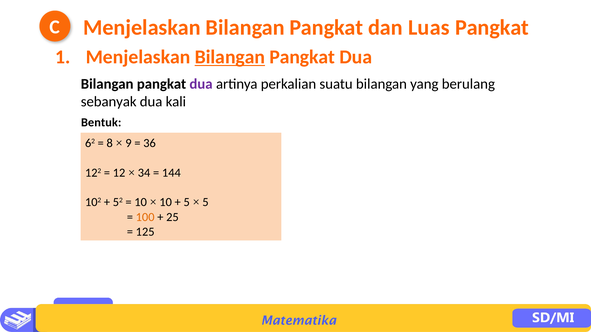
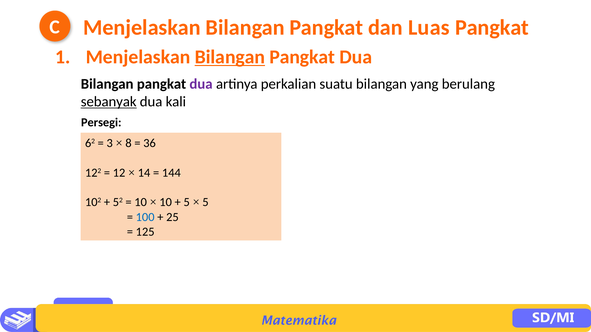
sebanyak underline: none -> present (109, 102)
Bentuk: Bentuk -> Persegi (101, 123)
8: 8 -> 3 (110, 143)
9: 9 -> 8 (128, 143)
34: 34 -> 14 (144, 173)
100 colour: orange -> blue (145, 217)
